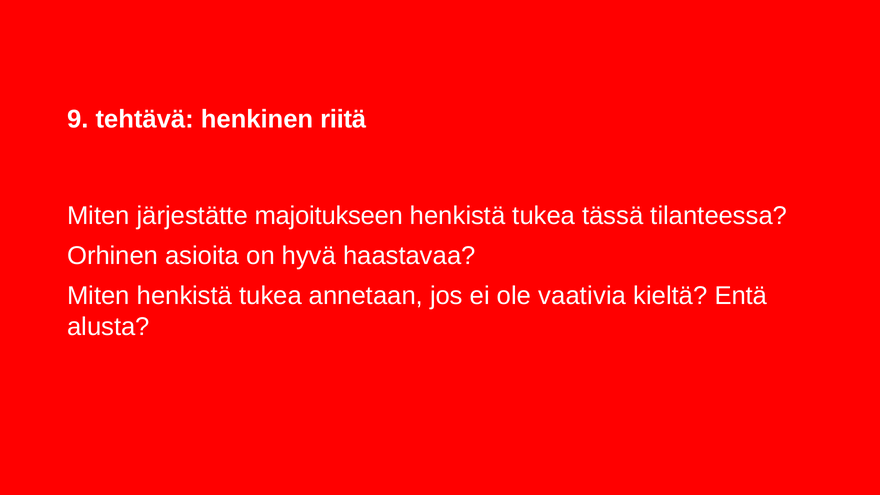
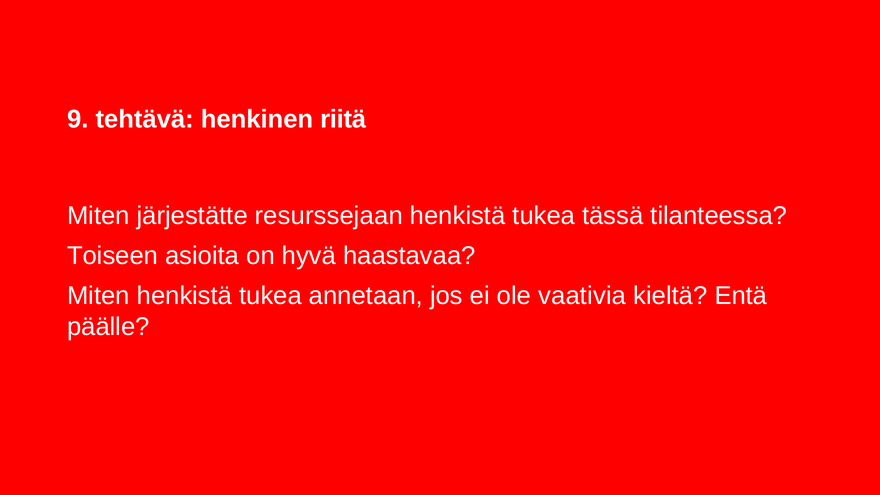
majoitukseen: majoitukseen -> resurssejaan (329, 216)
Orhinen: Orhinen -> Toiseen (113, 256)
alusta: alusta -> päälle (108, 327)
